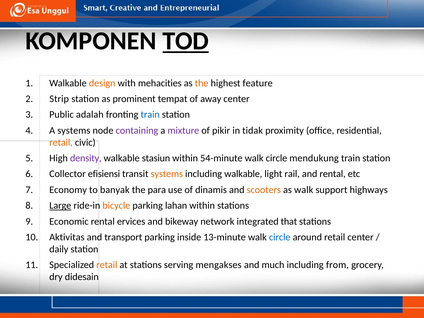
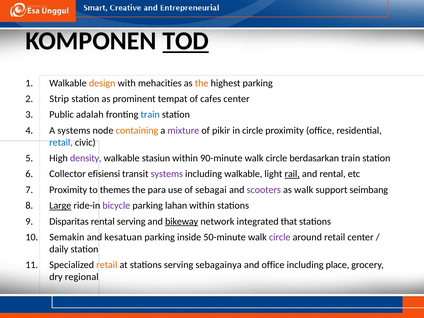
highest feature: feature -> parking (258, 83)
away: away -> cafes (211, 99)
containing colour: purple -> orange (137, 130)
in tidak: tidak -> circle (253, 130)
retail colour: orange -> blue (61, 142)
54-minute: 54-minute -> 90-minute (221, 158)
mendukung: mendukung -> berdasarkan (314, 158)
systems colour: orange -> purple (167, 174)
rail underline: none -> present (292, 174)
Economy: Economy -> Proximity (68, 190)
banyak: banyak -> themes (115, 190)
dinamis: dinamis -> sebagai (211, 190)
scooters colour: orange -> purple (264, 190)
highways: highways -> seimbang (369, 190)
bicycle colour: orange -> purple (116, 206)
Economic: Economic -> Disparitas (69, 221)
rental ervices: ervices -> serving (131, 221)
bikeway underline: none -> present (182, 221)
Aktivitas: Aktivitas -> Semakin (67, 237)
transport: transport -> kesatuan (123, 237)
13-minute: 13-minute -> 50-minute (225, 237)
circle colour: blue -> purple (280, 237)
mengakses: mengakses -> sebagainya (219, 265)
and much: much -> office (273, 265)
from: from -> place (338, 265)
didesain: didesain -> regional (82, 277)
